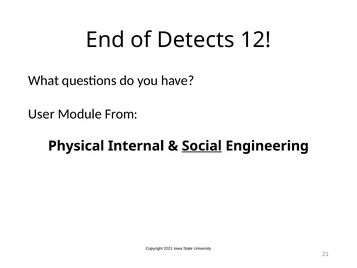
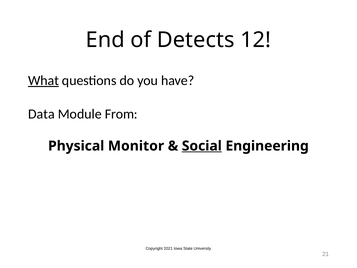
What underline: none -> present (44, 80)
User: User -> Data (41, 114)
Internal: Internal -> Monitor (136, 146)
